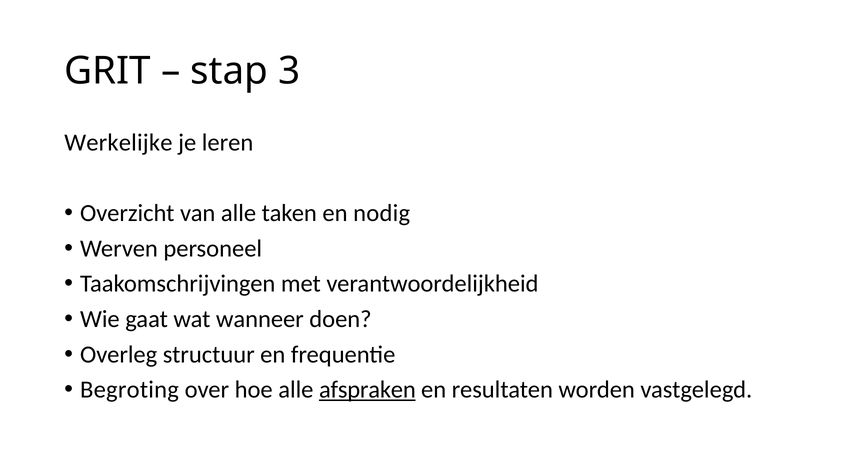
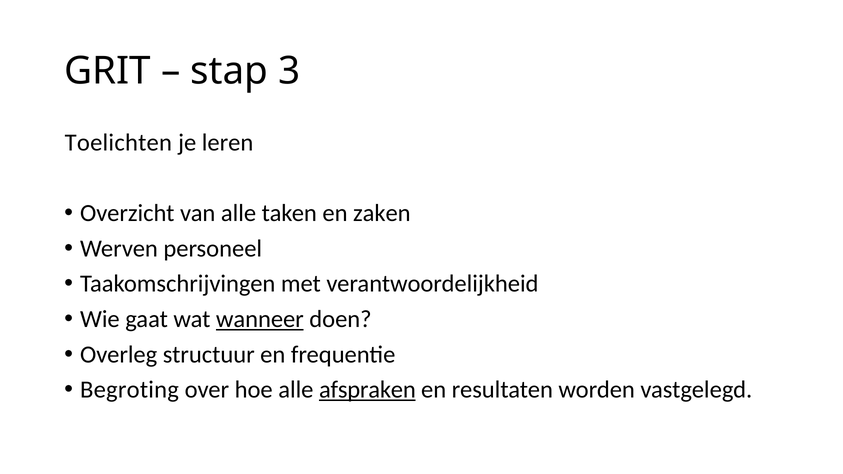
Werkelijke: Werkelijke -> Toelichten (118, 143)
nodig: nodig -> zaken (382, 213)
wanneer underline: none -> present (260, 319)
